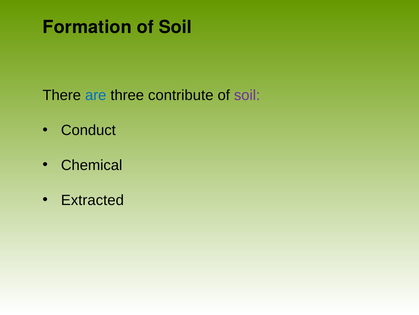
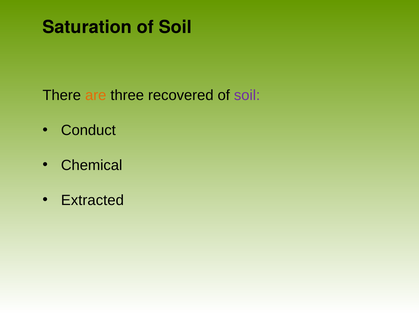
Formation: Formation -> Saturation (87, 27)
are colour: blue -> orange (96, 95)
contribute: contribute -> recovered (181, 95)
